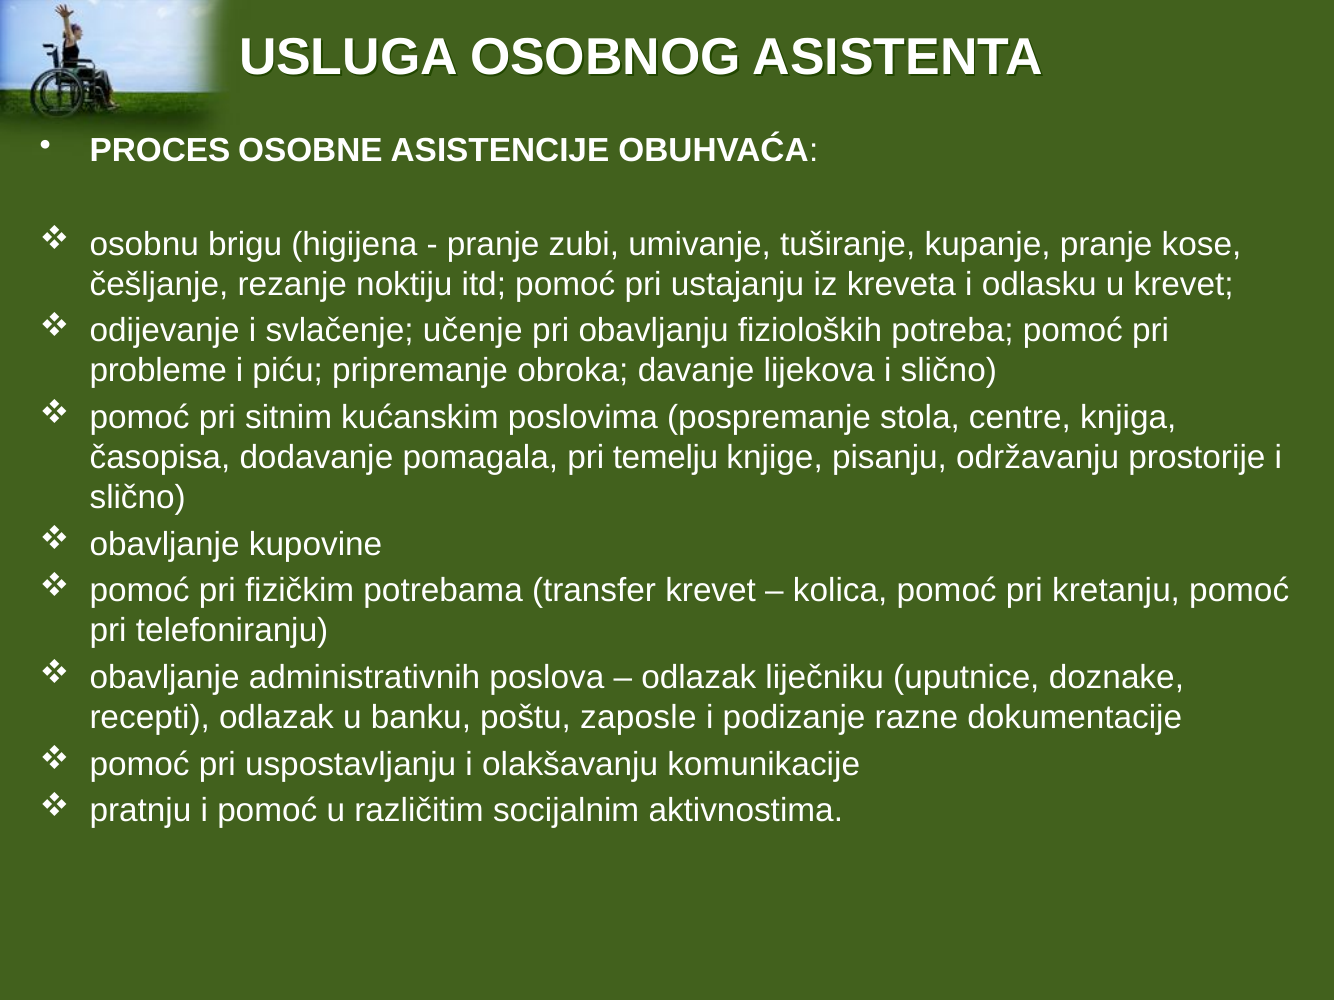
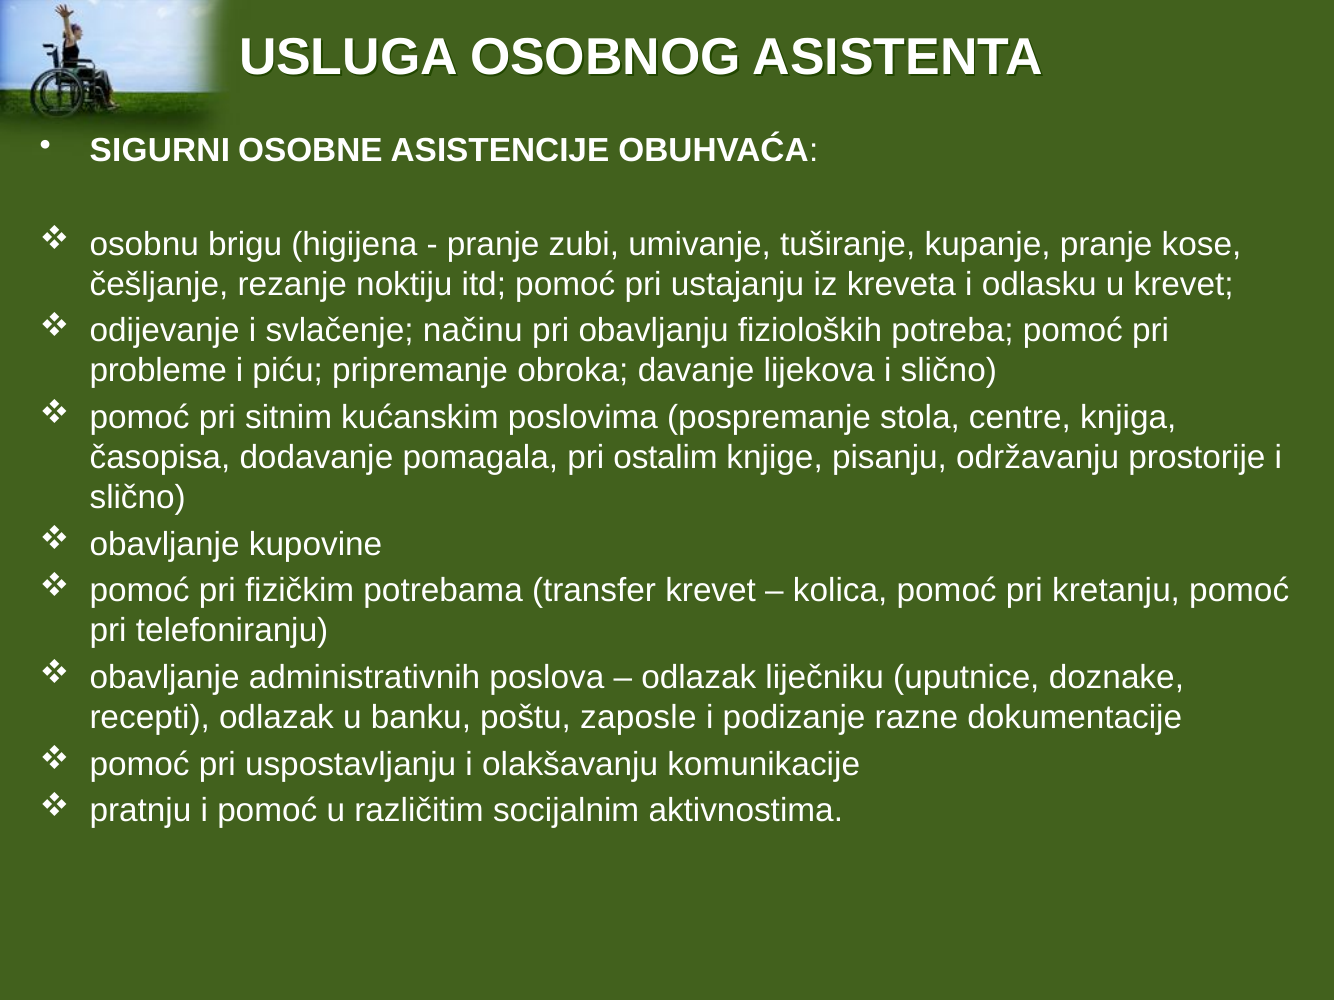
PROCES: PROCES -> SIGURNI (160, 151)
učenje: učenje -> načinu (473, 331)
temelju: temelju -> ostalim (666, 458)
